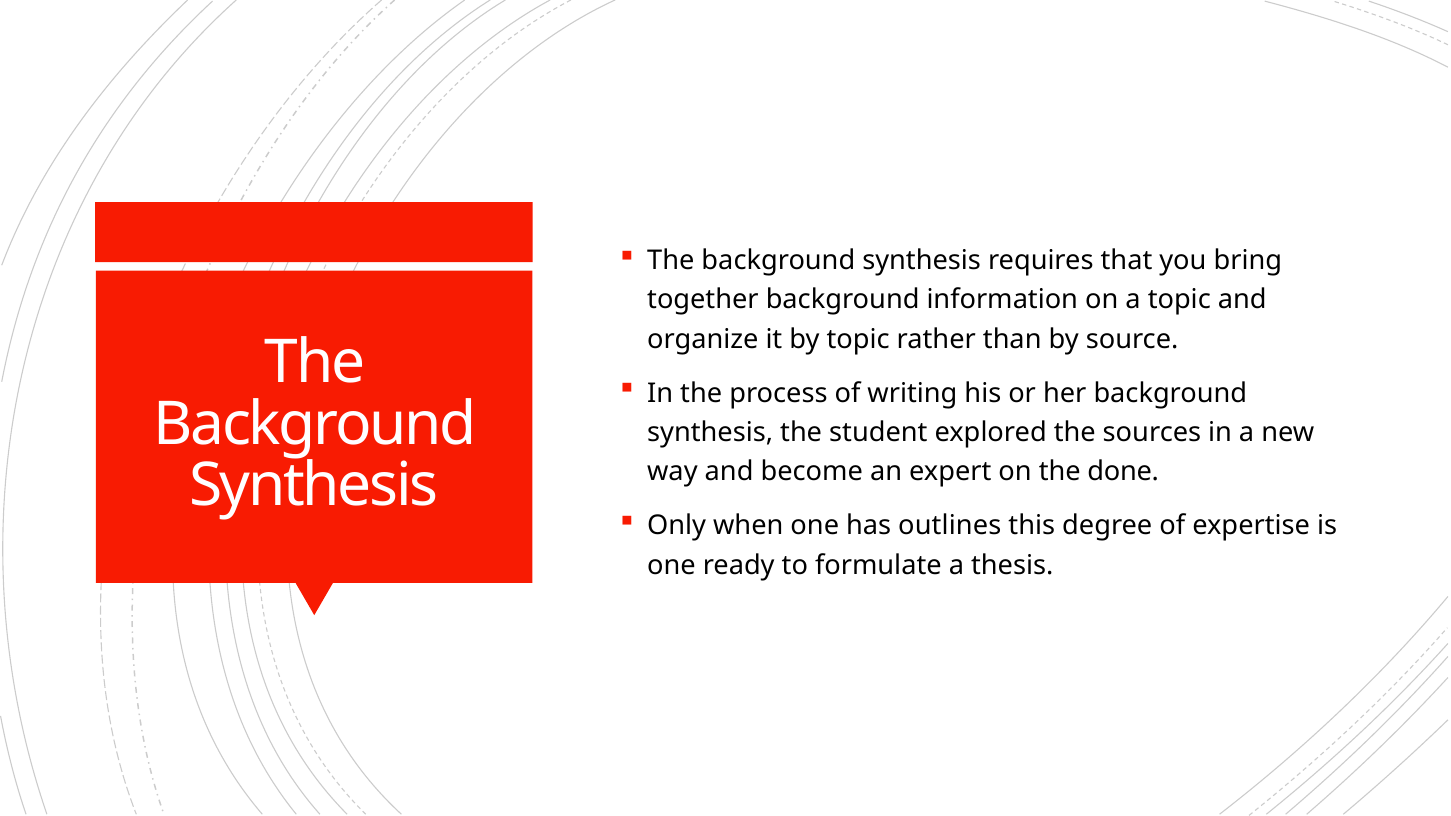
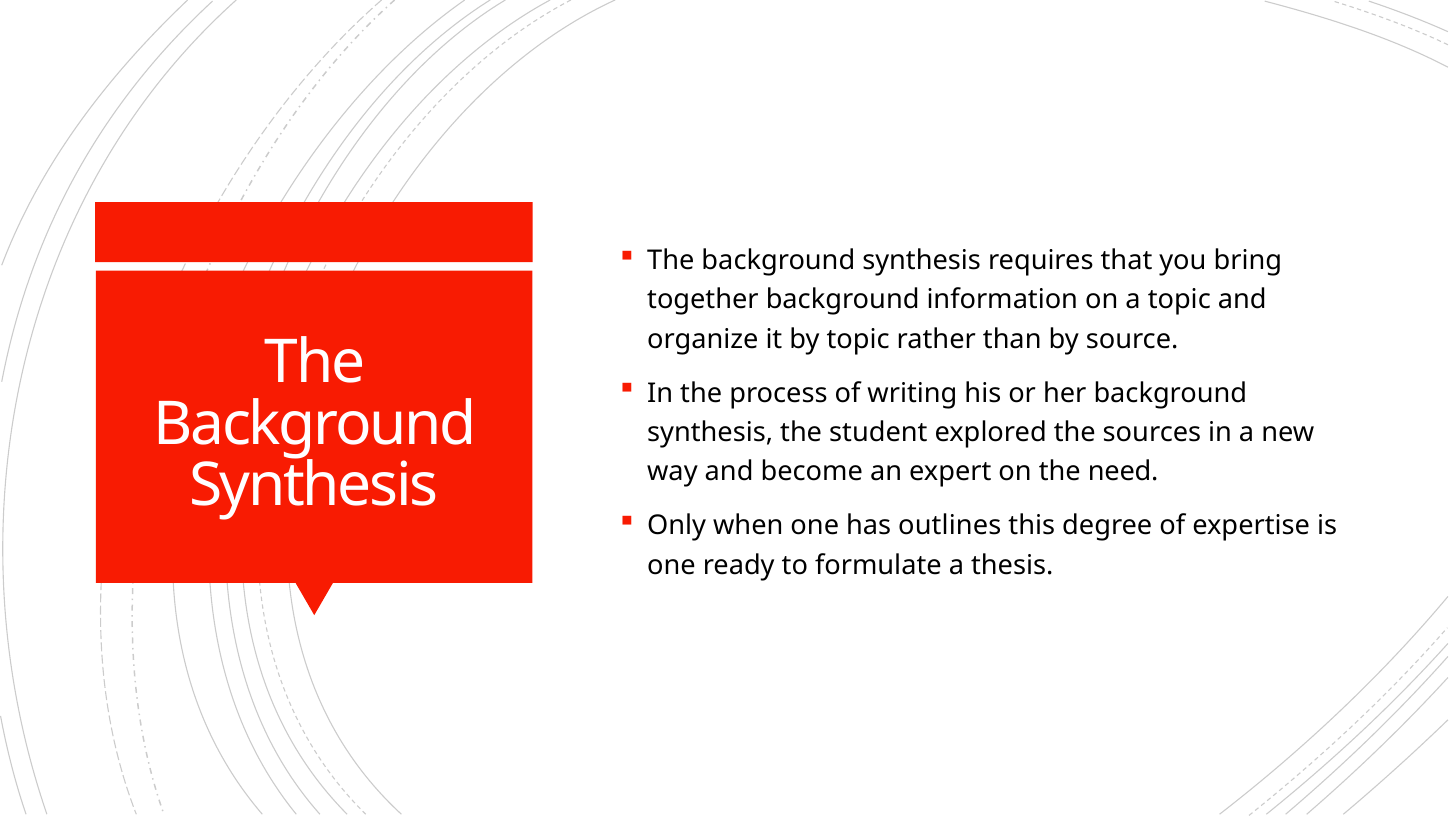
done: done -> need (1123, 472)
